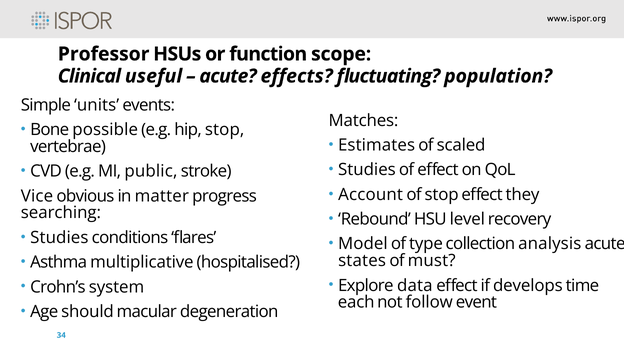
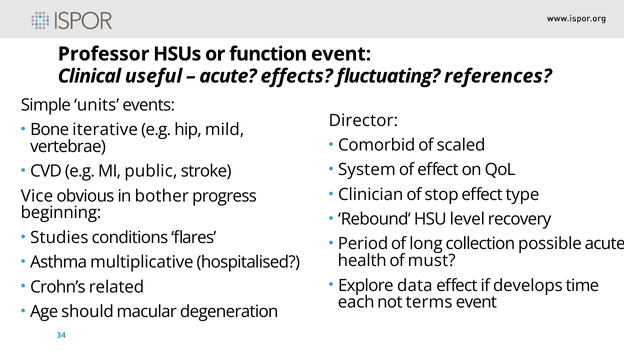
function scope: scope -> event (341, 54)
population: population -> references (498, 76)
Matches: Matches -> Director (363, 120)
possible: possible -> iterative (105, 130)
hip stop: stop -> mild (225, 130)
Estimates: Estimates -> Comorbid (377, 145)
Studies: Studies -> System (367, 170)
Account: Account -> Clinician (371, 195)
they: they -> type (523, 195)
matter: matter -> bother (162, 196)
searching: searching -> beginning (61, 213)
Model: Model -> Period (363, 244)
type: type -> long (426, 244)
analysis: analysis -> possible (550, 244)
states: states -> health (362, 261)
system: system -> related (116, 287)
follow: follow -> terms (429, 302)
